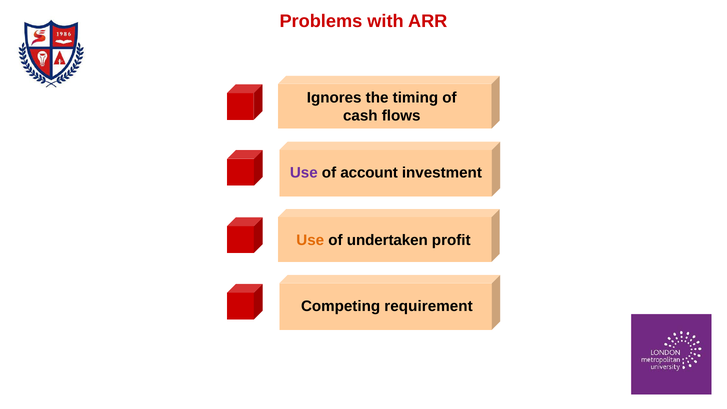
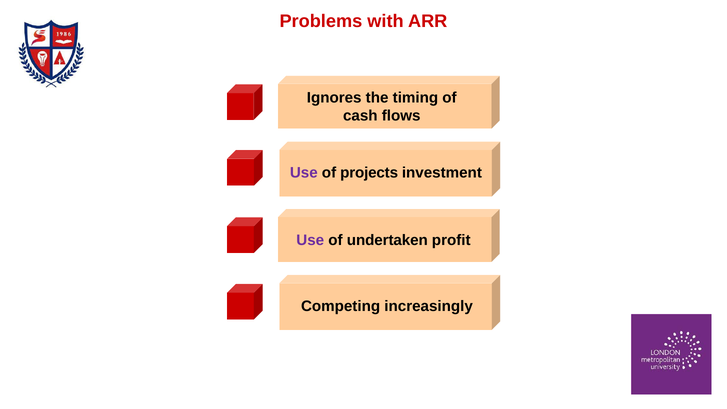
account: account -> projects (369, 173)
Use colour: orange -> purple (310, 240)
requirement: requirement -> increasingly (429, 306)
